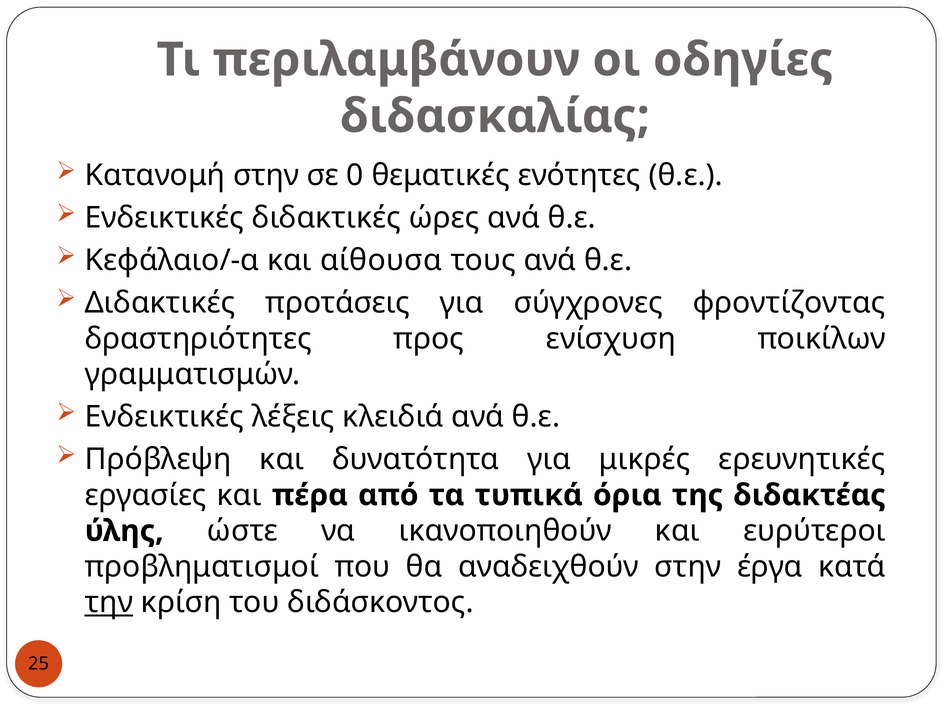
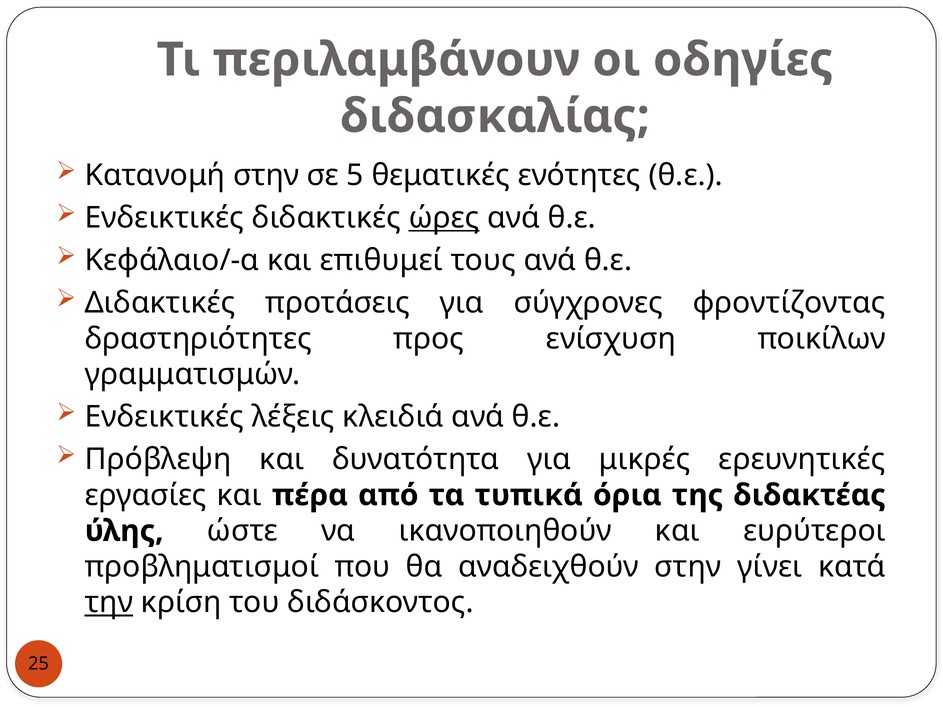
0: 0 -> 5 (355, 175)
ώρες underline: none -> present (444, 218)
αίθουσα: αίθουσα -> επιθυμεί (381, 260)
έργα: έργα -> γίνει (770, 567)
